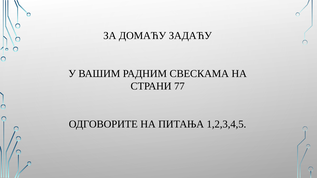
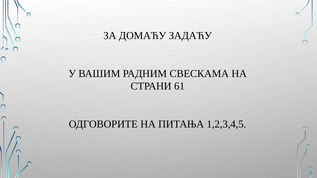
77: 77 -> 61 (179, 86)
